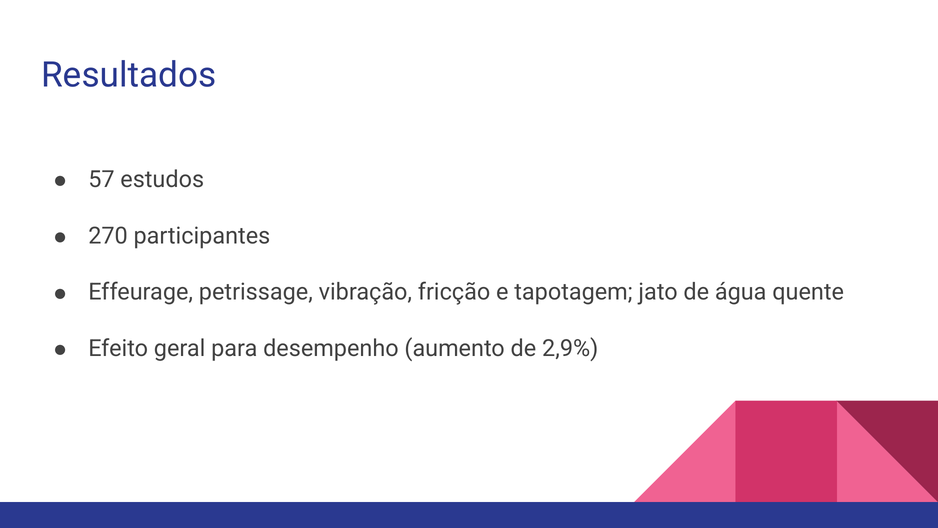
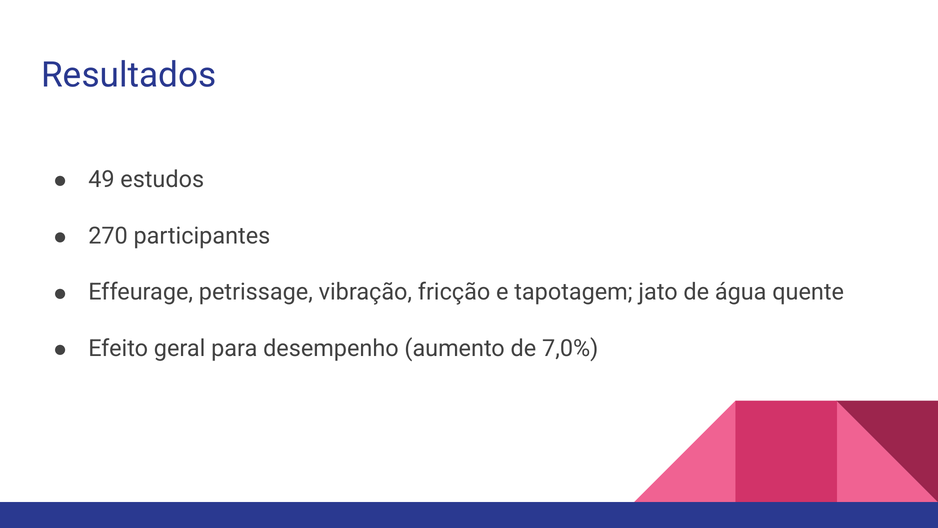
57: 57 -> 49 (101, 179)
2,9%: 2,9% -> 7,0% (570, 348)
